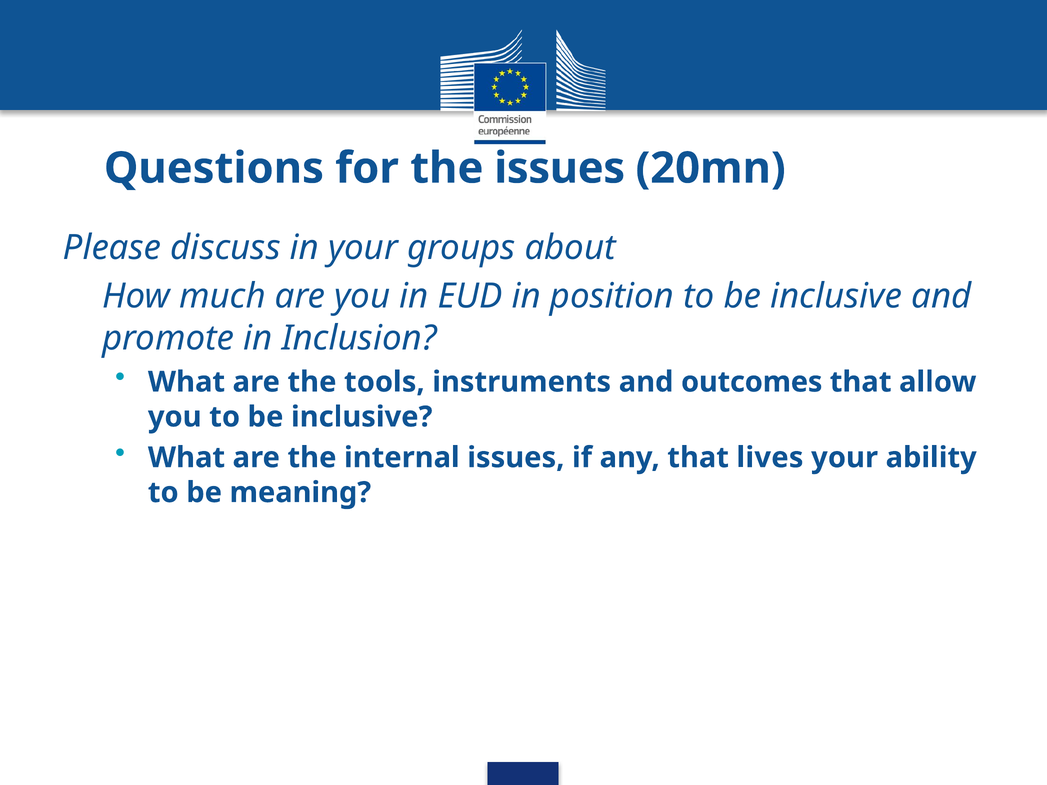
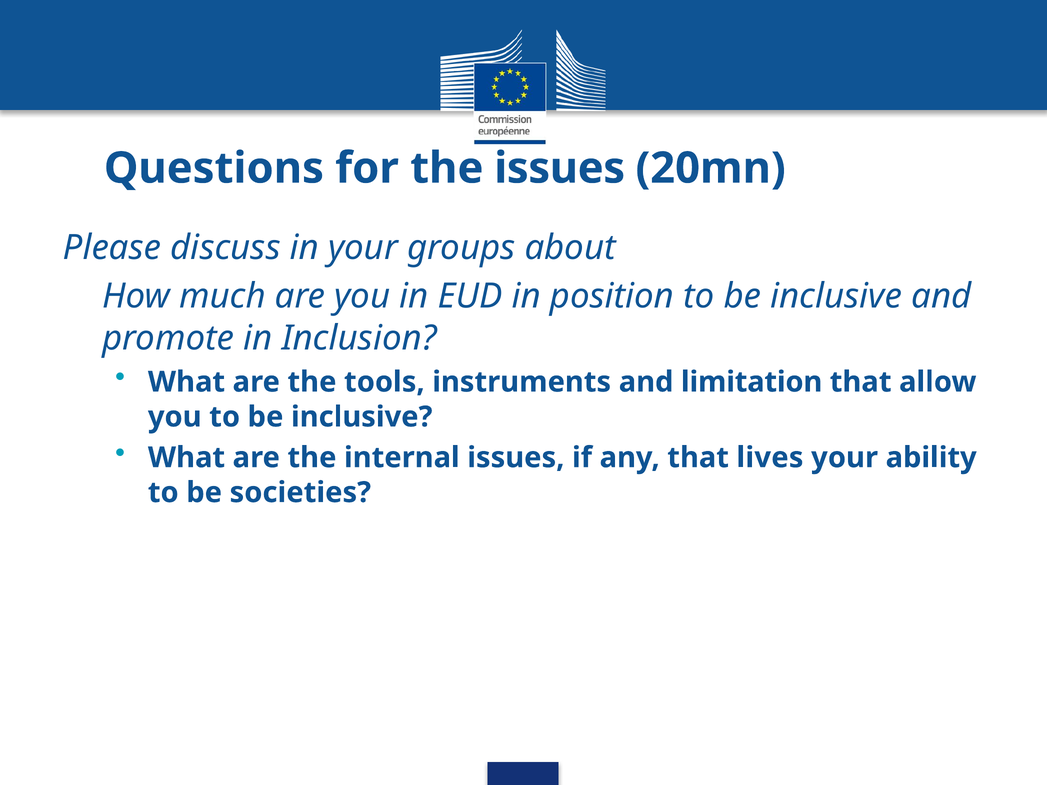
outcomes: outcomes -> limitation (752, 382)
meaning: meaning -> societies (300, 493)
